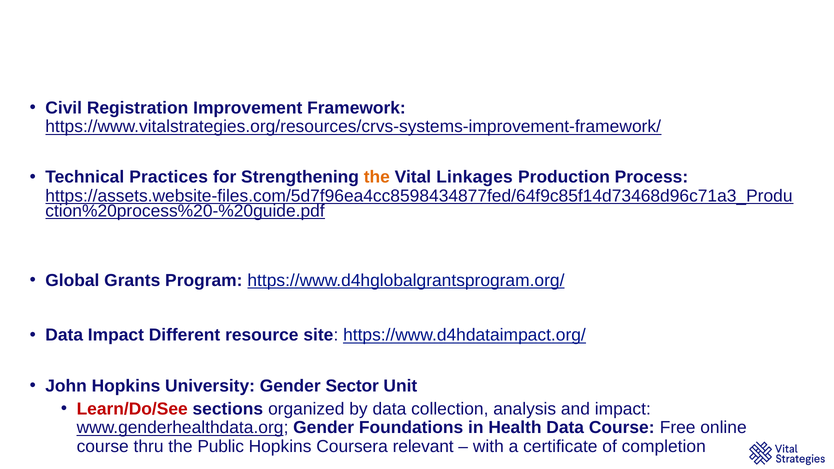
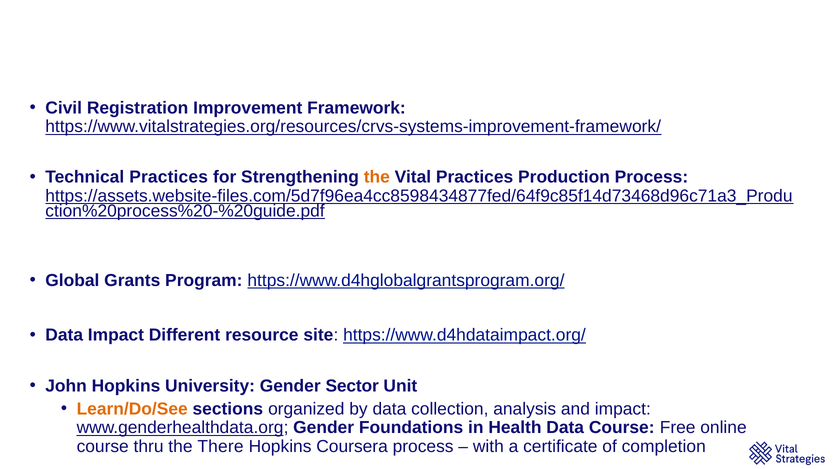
Vital Linkages: Linkages -> Practices (475, 177)
Learn/Do/See colour: red -> orange (132, 409)
Public: Public -> There (221, 447)
Coursera relevant: relevant -> process (423, 447)
